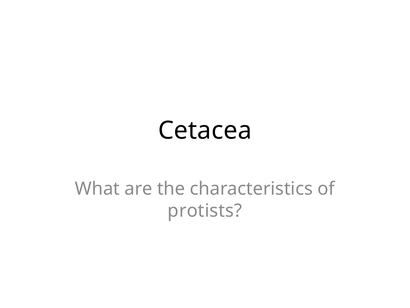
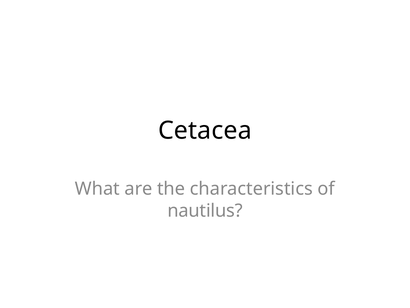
protists: protists -> nautilus (205, 210)
